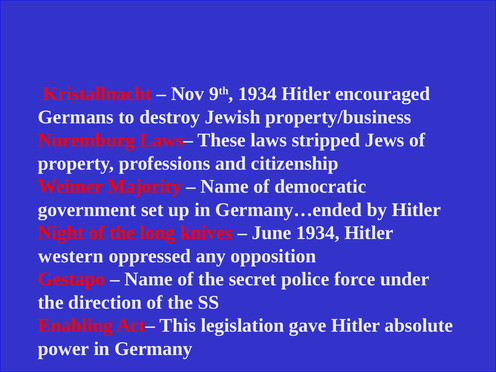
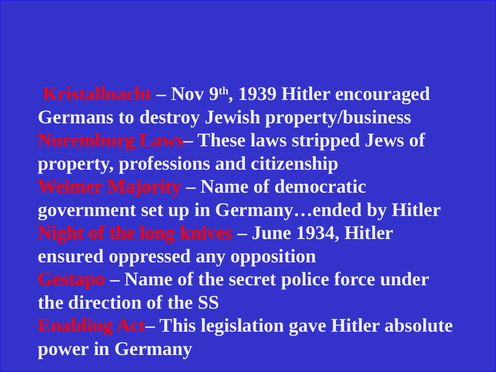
9th 1934: 1934 -> 1939 (258, 94)
western: western -> ensured (71, 256)
